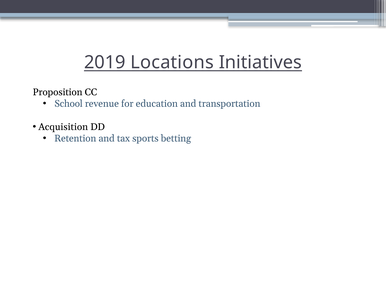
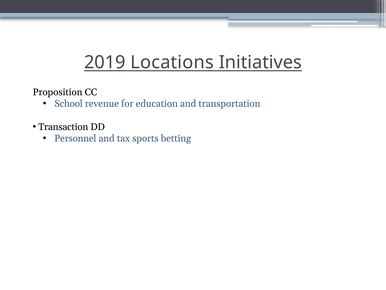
Acquisition: Acquisition -> Transaction (63, 127)
Retention: Retention -> Personnel (75, 138)
